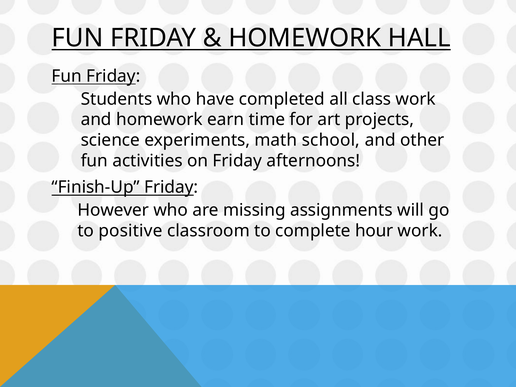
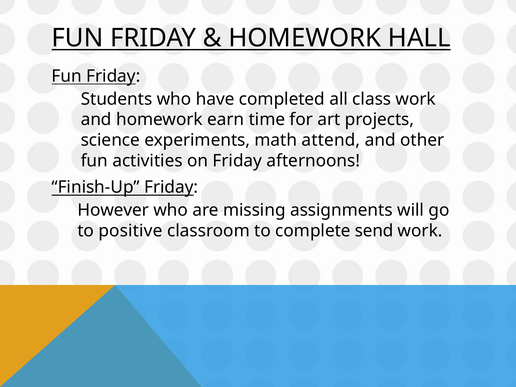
school: school -> attend (331, 140)
hour: hour -> send (374, 231)
